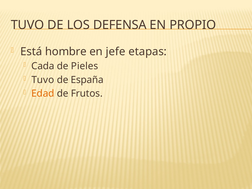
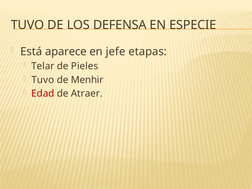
PROPIO: PROPIO -> ESPECIE (193, 25)
hombre: hombre -> aparece (66, 52)
Cada: Cada -> Telar (43, 66)
España: España -> Menhir (87, 80)
Edad colour: orange -> red (43, 94)
Frutos: Frutos -> Atraer (87, 94)
